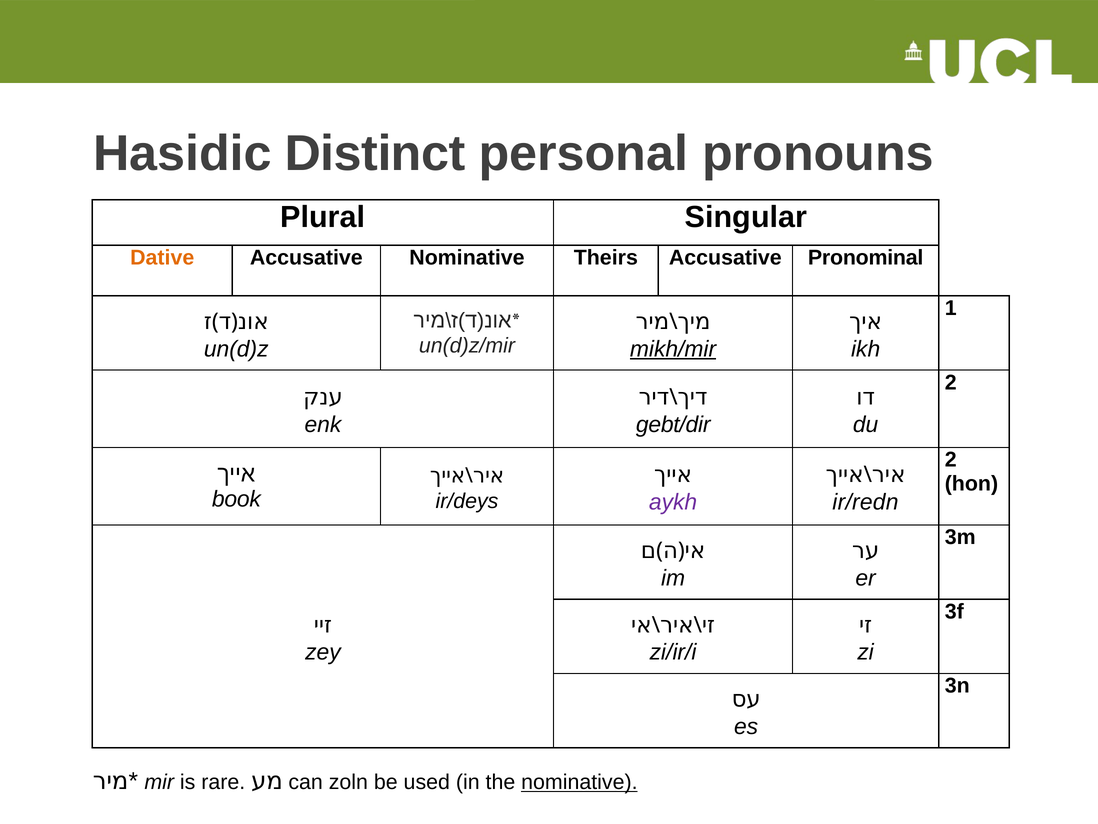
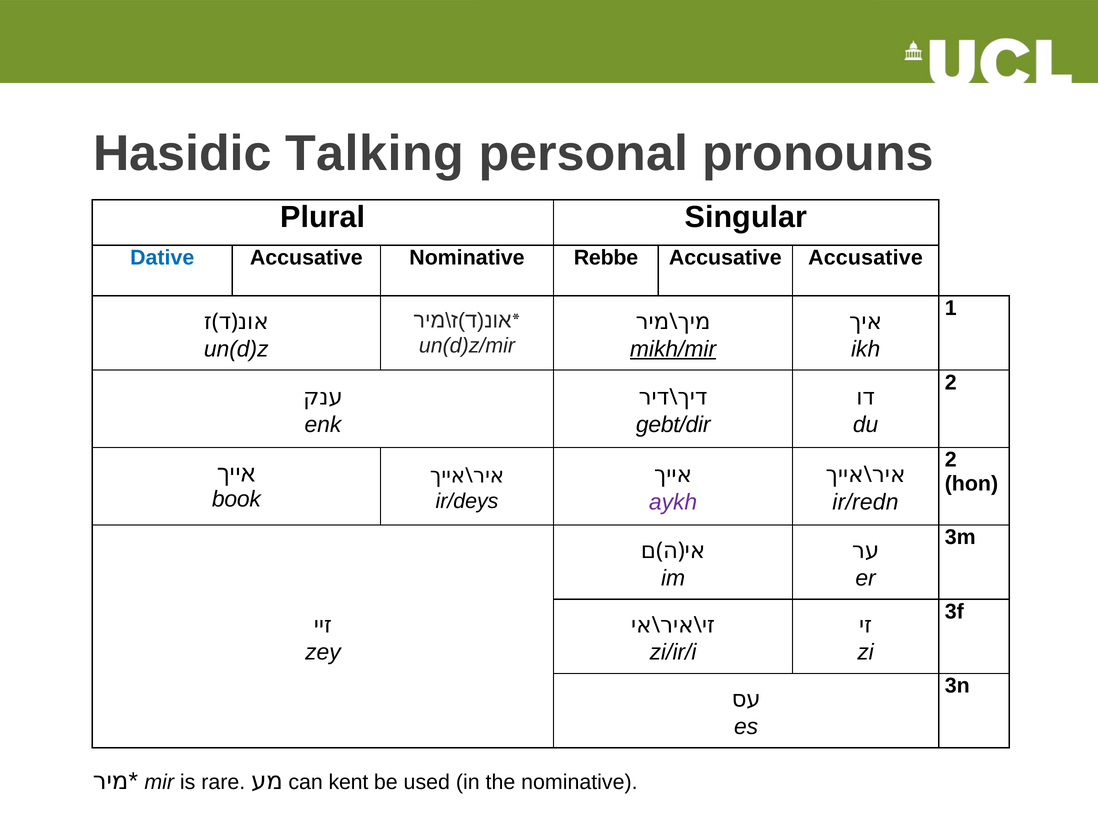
Distinct: Distinct -> Talking (374, 153)
Dative colour: orange -> blue (162, 257)
Theirs: Theirs -> Rebbe (606, 257)
Accusative Pronominal: Pronominal -> Accusative (865, 257)
zoln: zoln -> kent (348, 782)
nominative underline: present -> none (579, 782)
